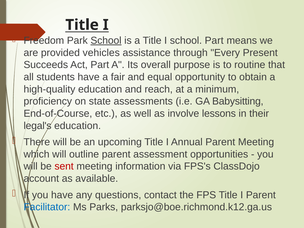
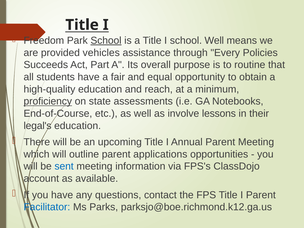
school Part: Part -> Well (214, 41)
Present: Present -> Policies (260, 53)
proficiency underline: none -> present (48, 101)
Babysitting: Babysitting -> Notebooks (238, 101)
assessment: assessment -> applications (160, 154)
sent colour: red -> blue (64, 166)
